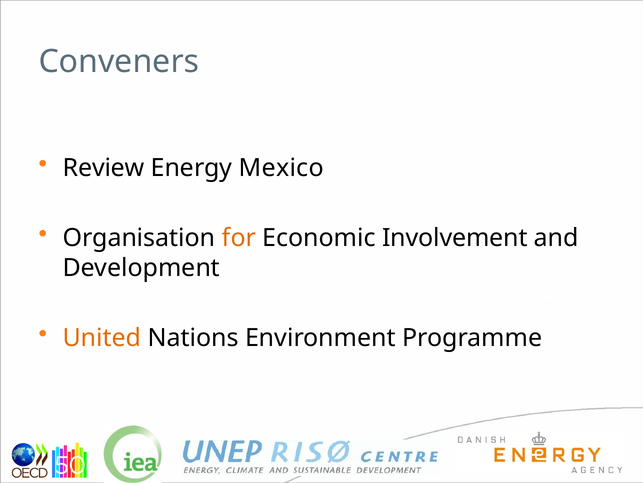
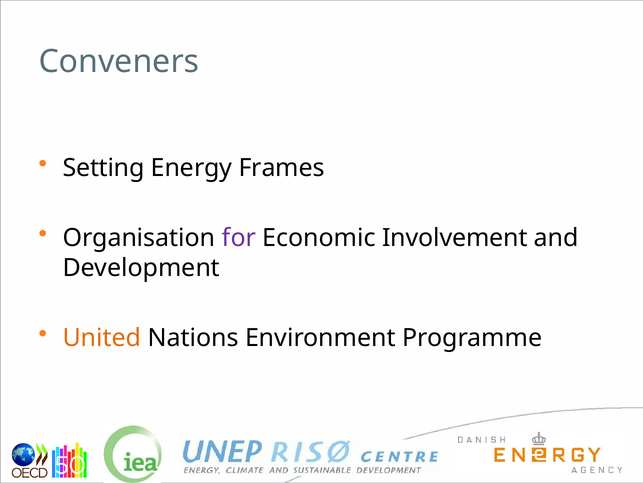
Review: Review -> Setting (104, 168)
Mexico: Mexico -> Frames (282, 168)
for colour: orange -> purple (239, 238)
